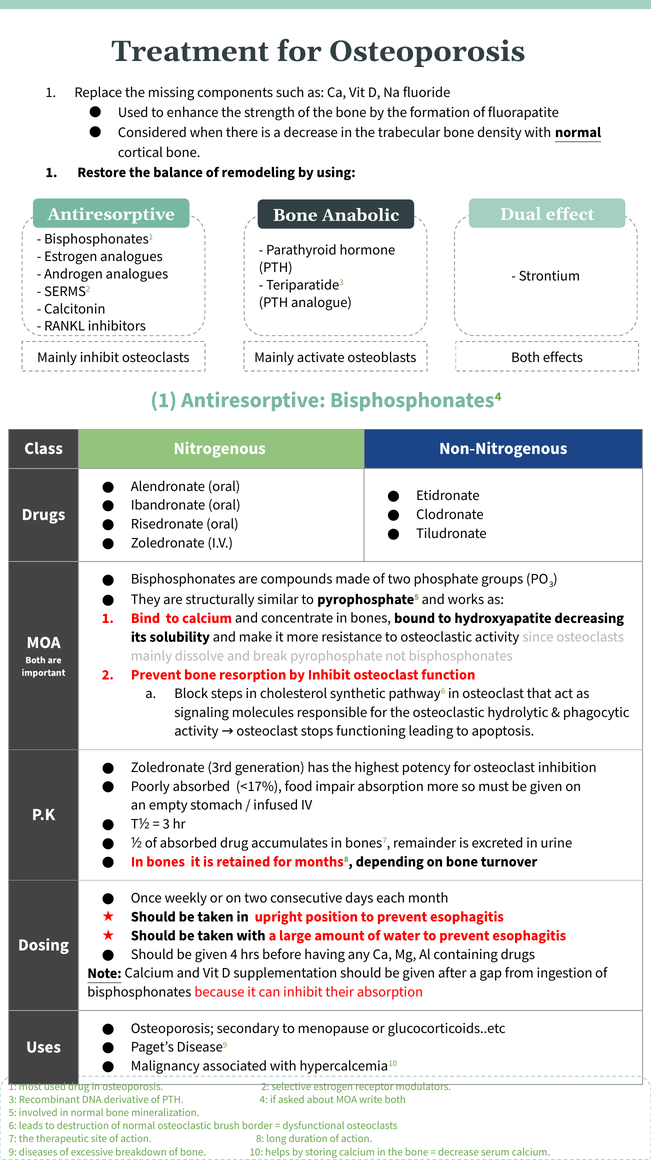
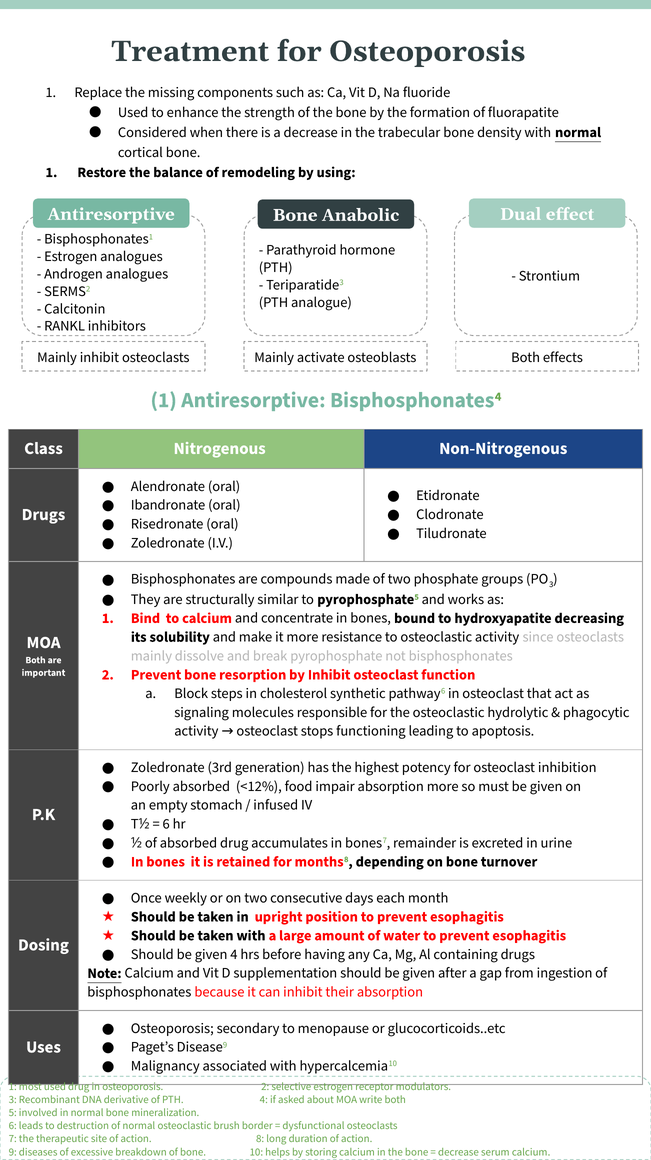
<17%: <17% -> <12% (259, 786)
3: 3 -> 6 (166, 824)
